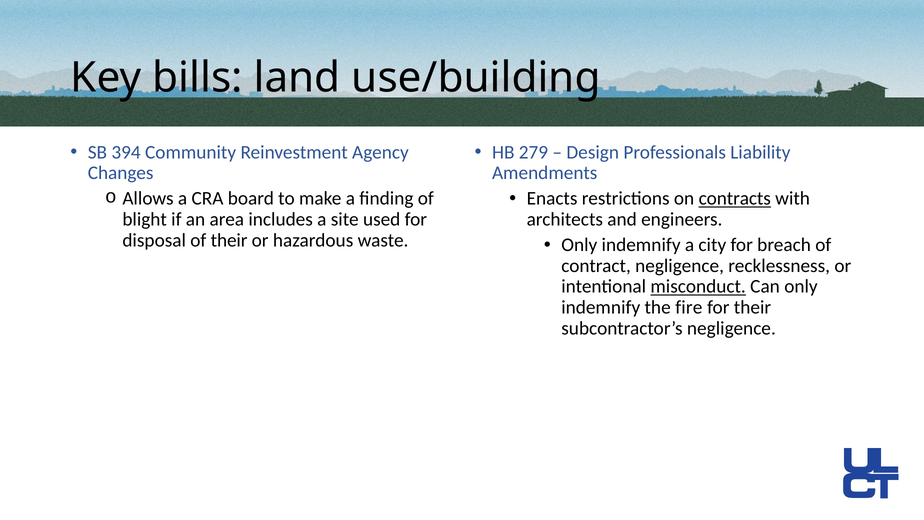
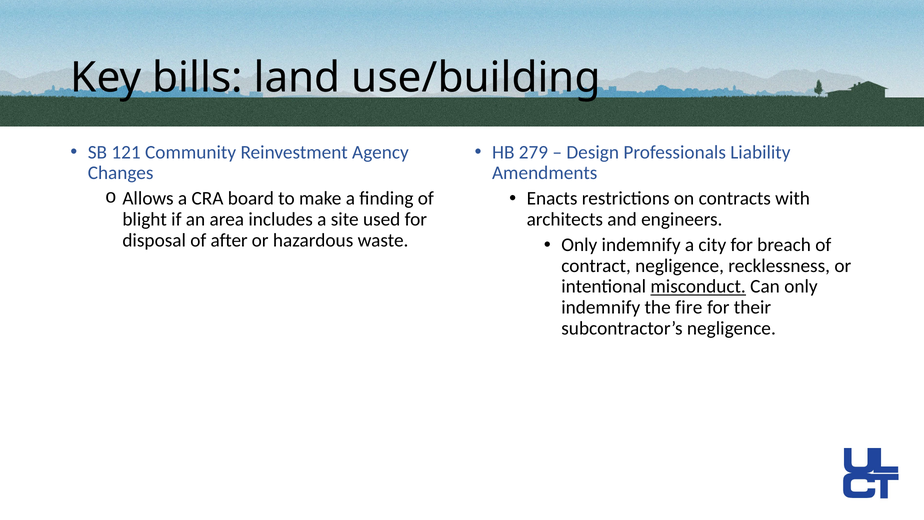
394: 394 -> 121 (126, 152)
contracts underline: present -> none (735, 198)
of their: their -> after (229, 240)
